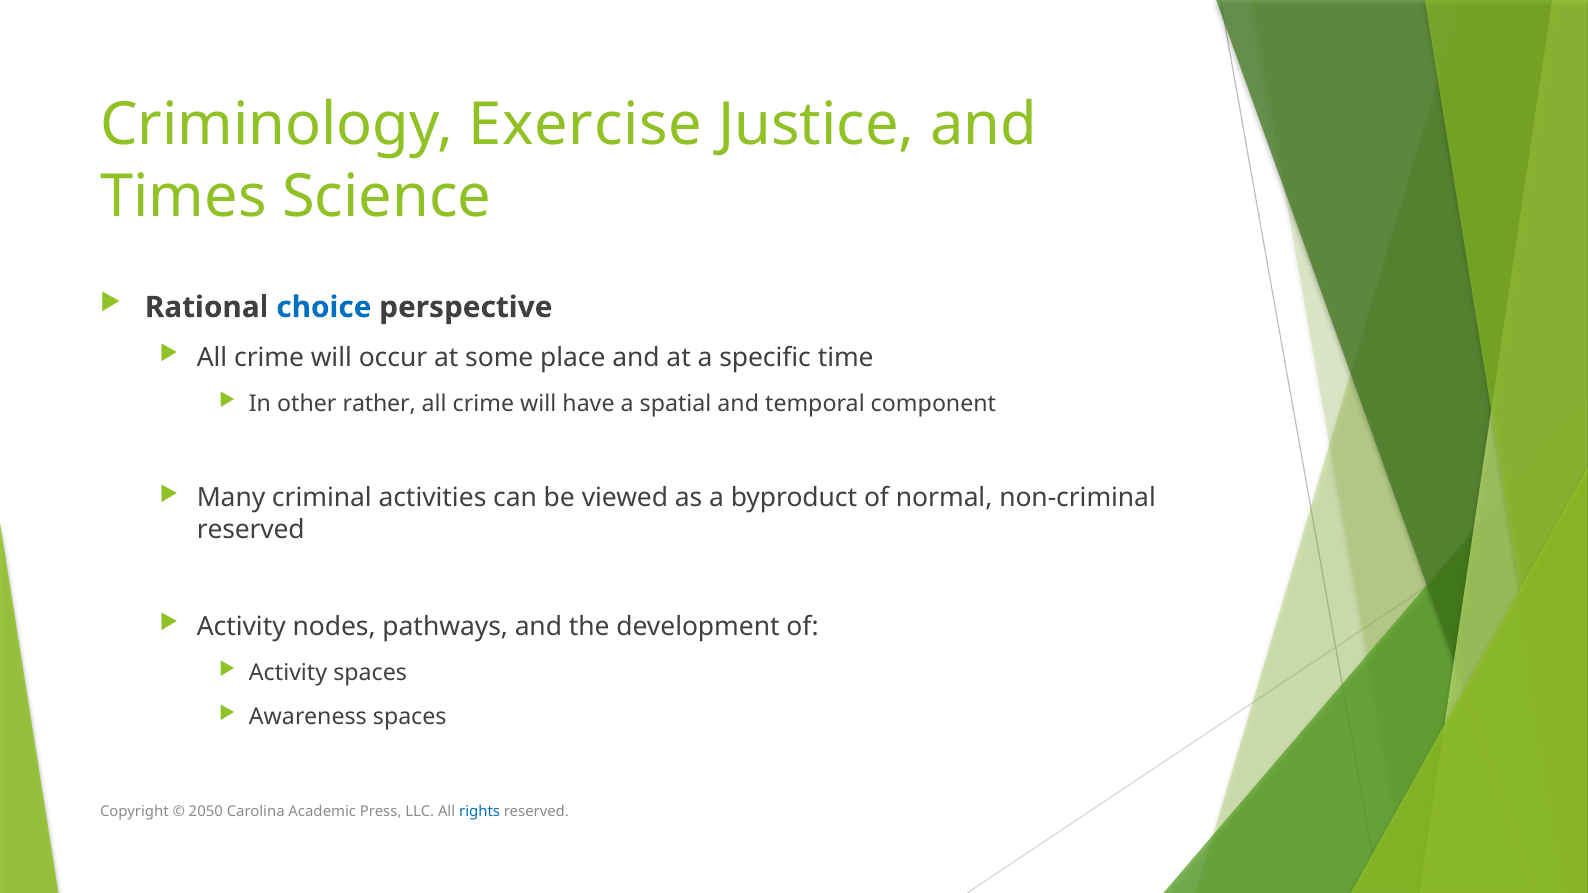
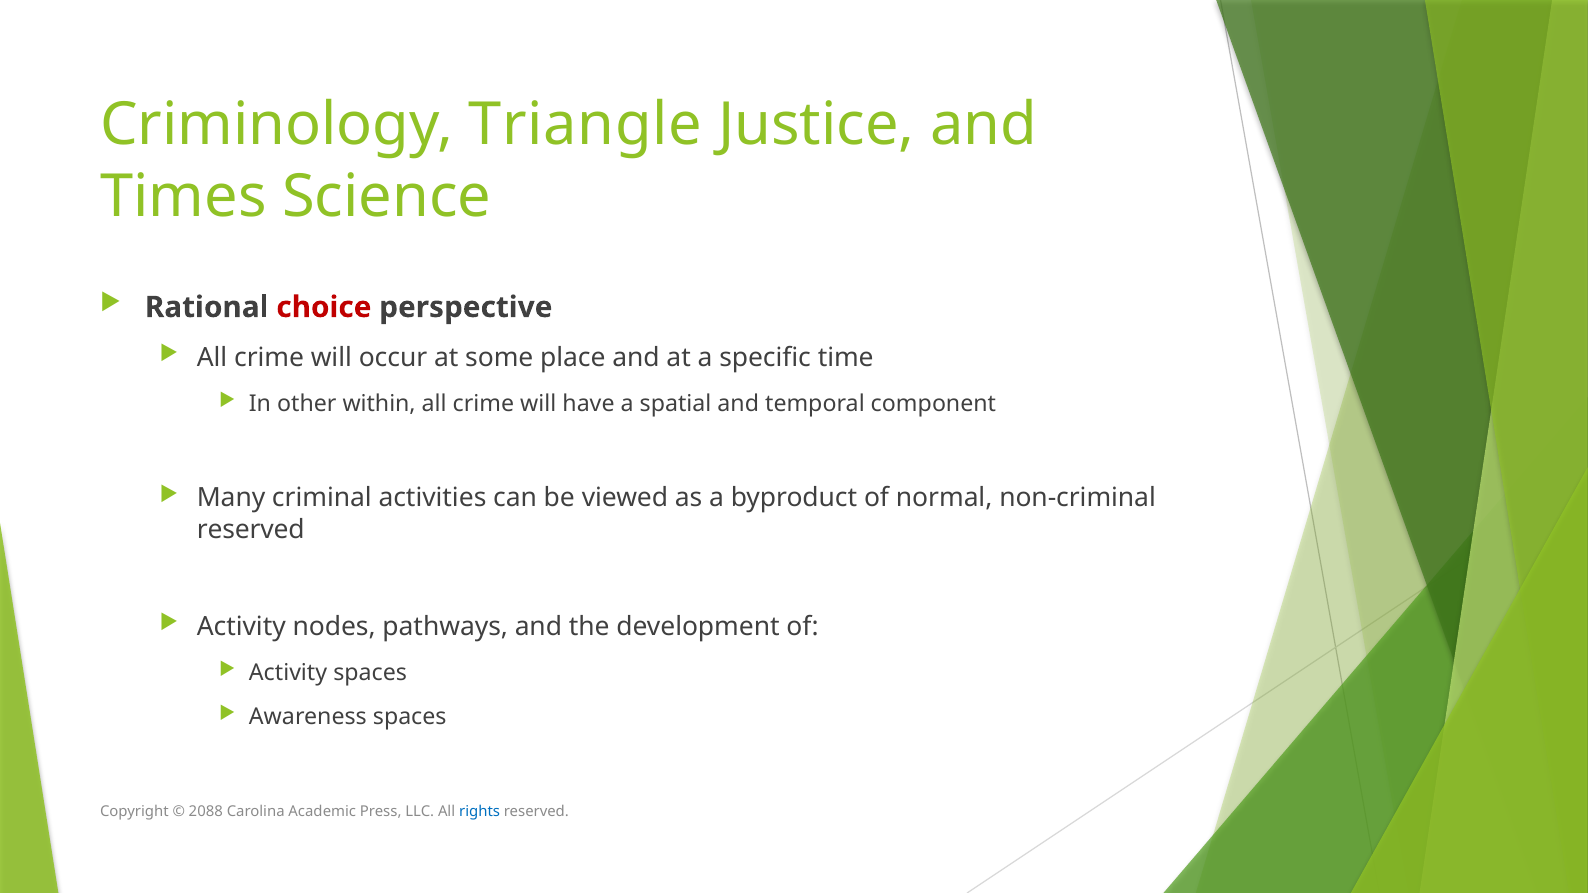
Exercise: Exercise -> Triangle (585, 125)
choice colour: blue -> red (324, 307)
rather: rather -> within (379, 403)
2050: 2050 -> 2088 (206, 812)
